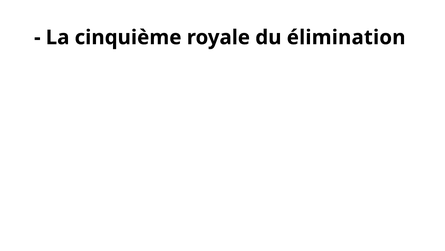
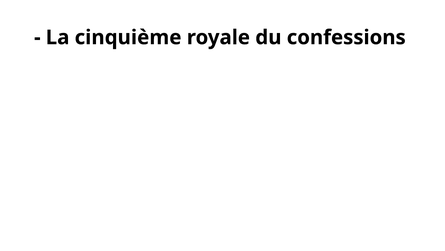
élimination: élimination -> confessions (346, 37)
